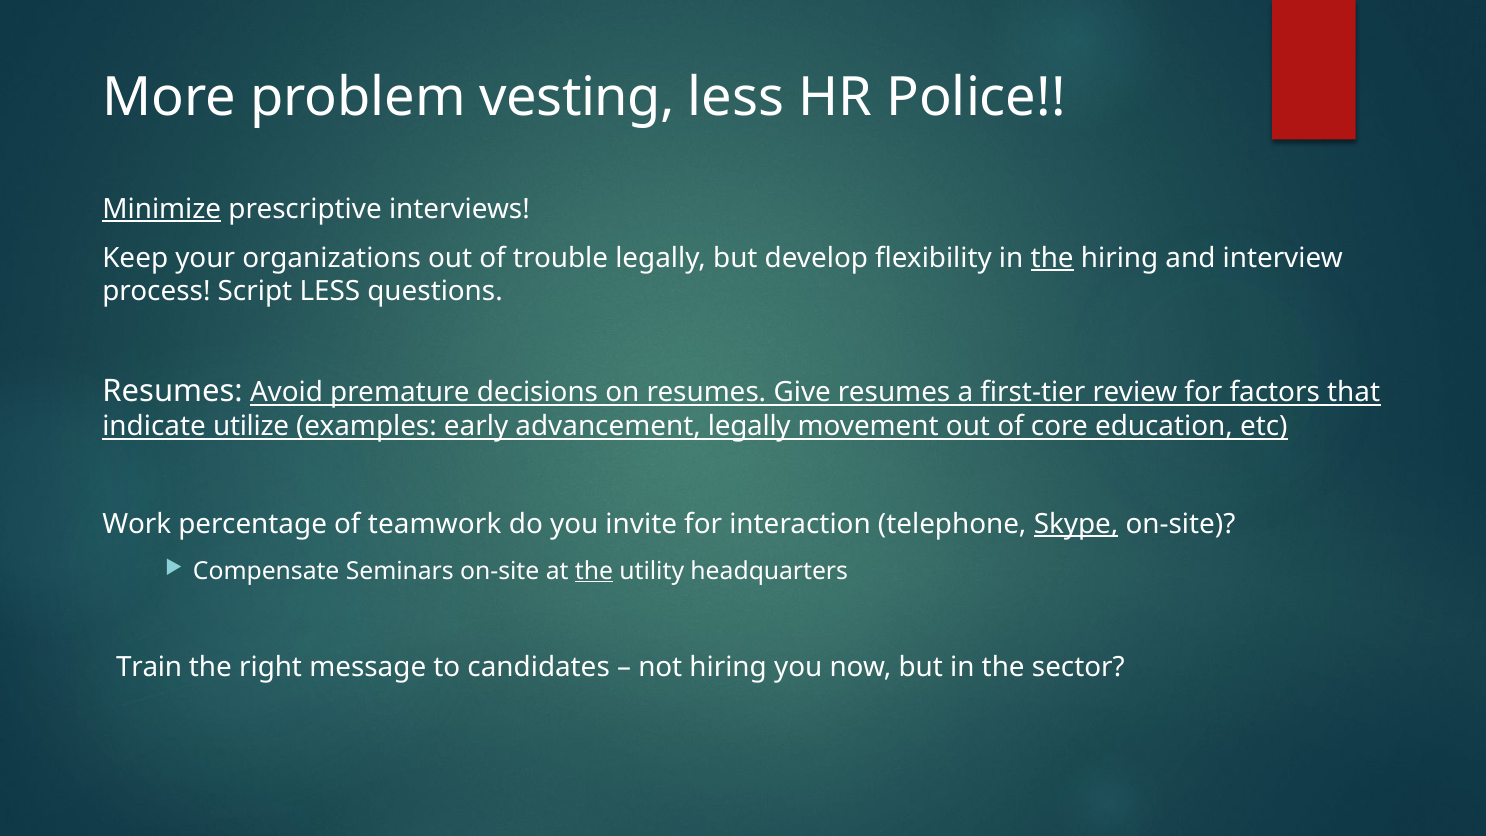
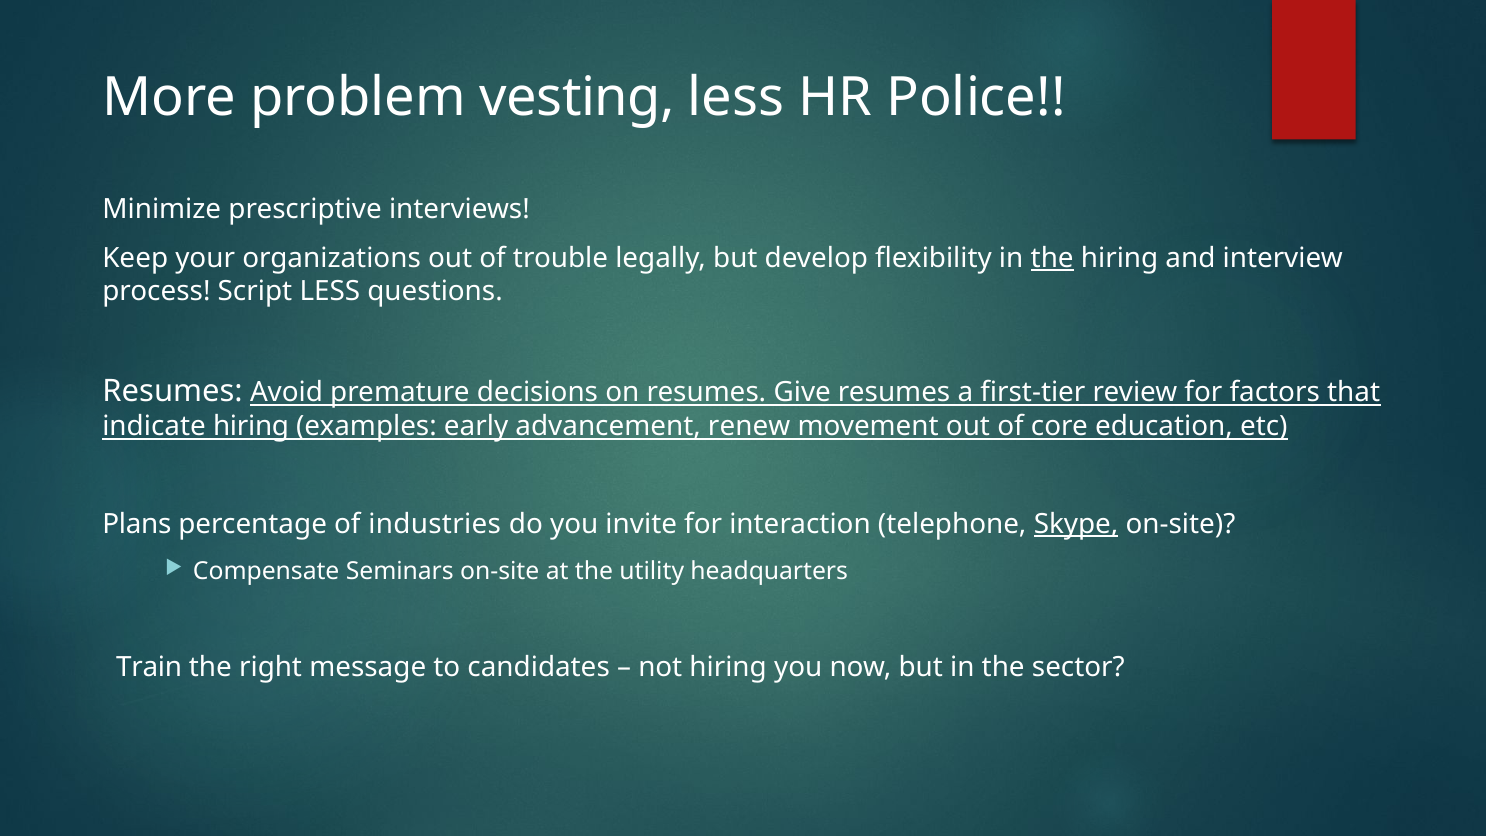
Minimize underline: present -> none (162, 209)
indicate utilize: utilize -> hiring (251, 426)
advancement legally: legally -> renew (749, 426)
Work: Work -> Plans (137, 524)
teamwork: teamwork -> industries (435, 524)
the underline: present -> none (594, 571)
